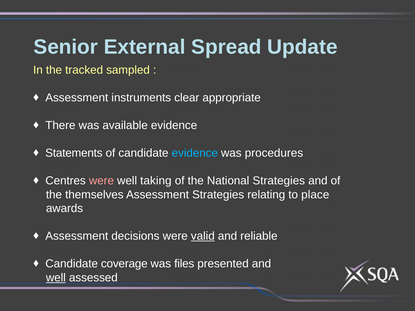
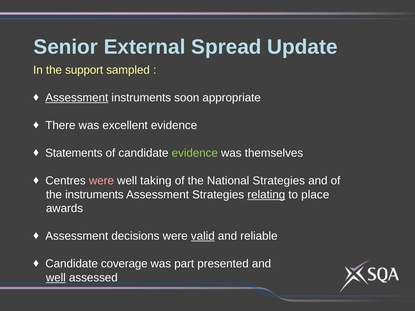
tracked: tracked -> support (84, 70)
Assessment underline: none -> present (77, 98)
clear: clear -> soon (187, 98)
available: available -> excellent (125, 126)
evidence colour: light blue -> light green (195, 153)
procedures: procedures -> themselves (274, 153)
the themselves: themselves -> instruments (94, 195)
relating underline: none -> present (266, 195)
files: files -> part (184, 264)
